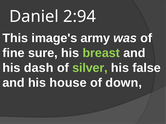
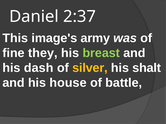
2:94: 2:94 -> 2:37 (79, 17)
sure: sure -> they (43, 53)
silver colour: light green -> yellow (90, 68)
false: false -> shalt (147, 68)
down: down -> battle (124, 83)
